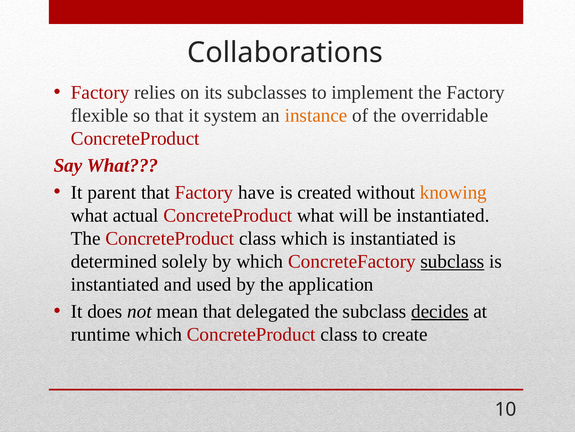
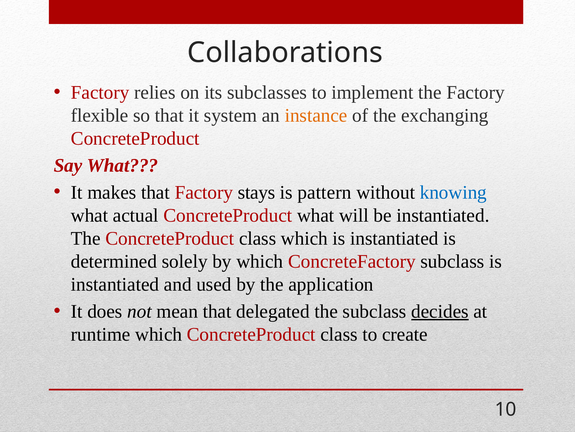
overridable: overridable -> exchanging (445, 115)
parent: parent -> makes (112, 192)
have: have -> stays (257, 192)
created: created -> pattern (324, 192)
knowing colour: orange -> blue (453, 192)
subclass underline: present -> none (452, 261)
